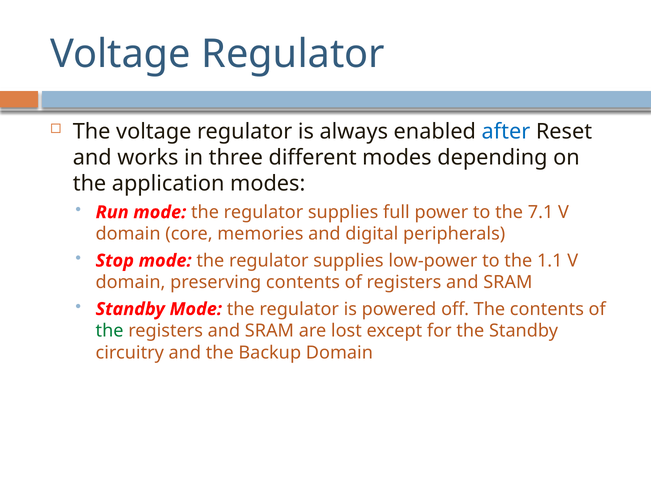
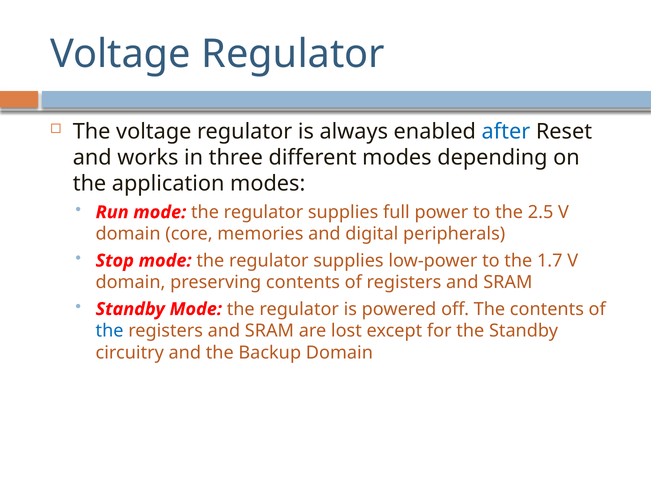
7.1: 7.1 -> 2.5 (541, 212)
1.1: 1.1 -> 1.7 (550, 261)
the colour: green -> blue (110, 331)
